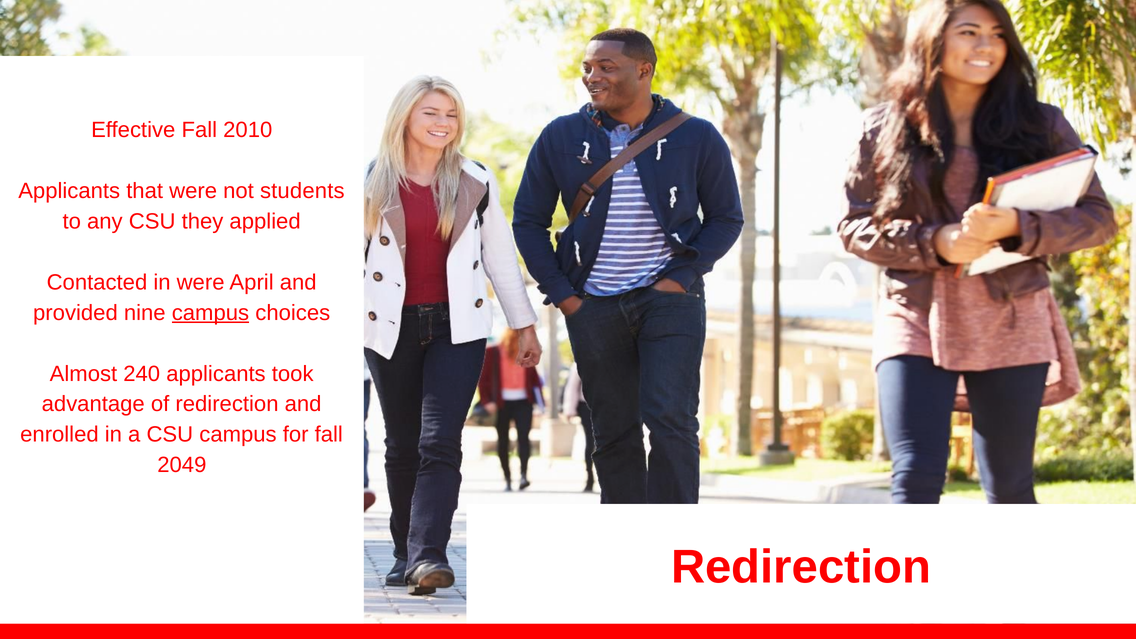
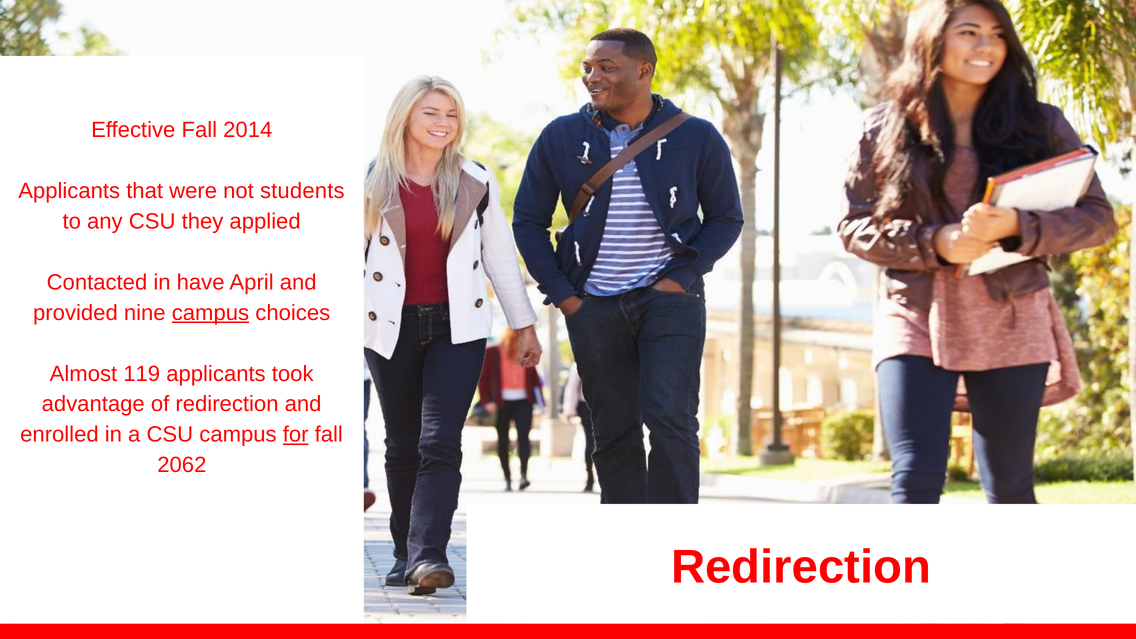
2010: 2010 -> 2014 (248, 130)
in were: were -> have (201, 282)
240: 240 -> 119 (142, 374)
for underline: none -> present (296, 435)
2049: 2049 -> 2062 (182, 465)
